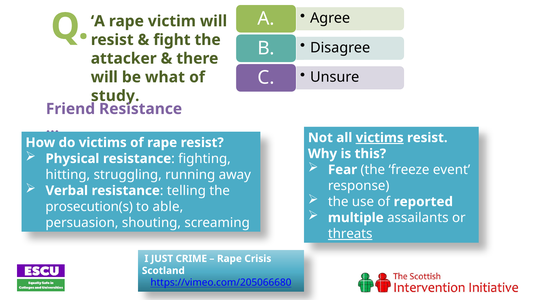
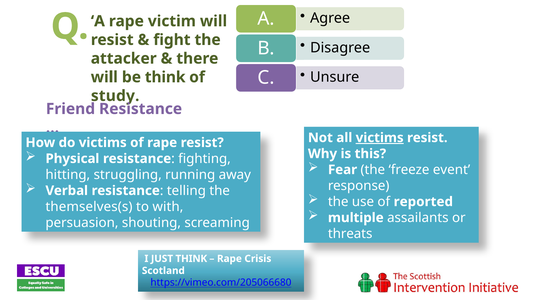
be what: what -> think (165, 77)
prosecution(s: prosecution(s -> themselves(s (89, 206)
able: able -> with (168, 206)
threats underline: present -> none (350, 234)
JUST CRIME: CRIME -> THINK (191, 258)
